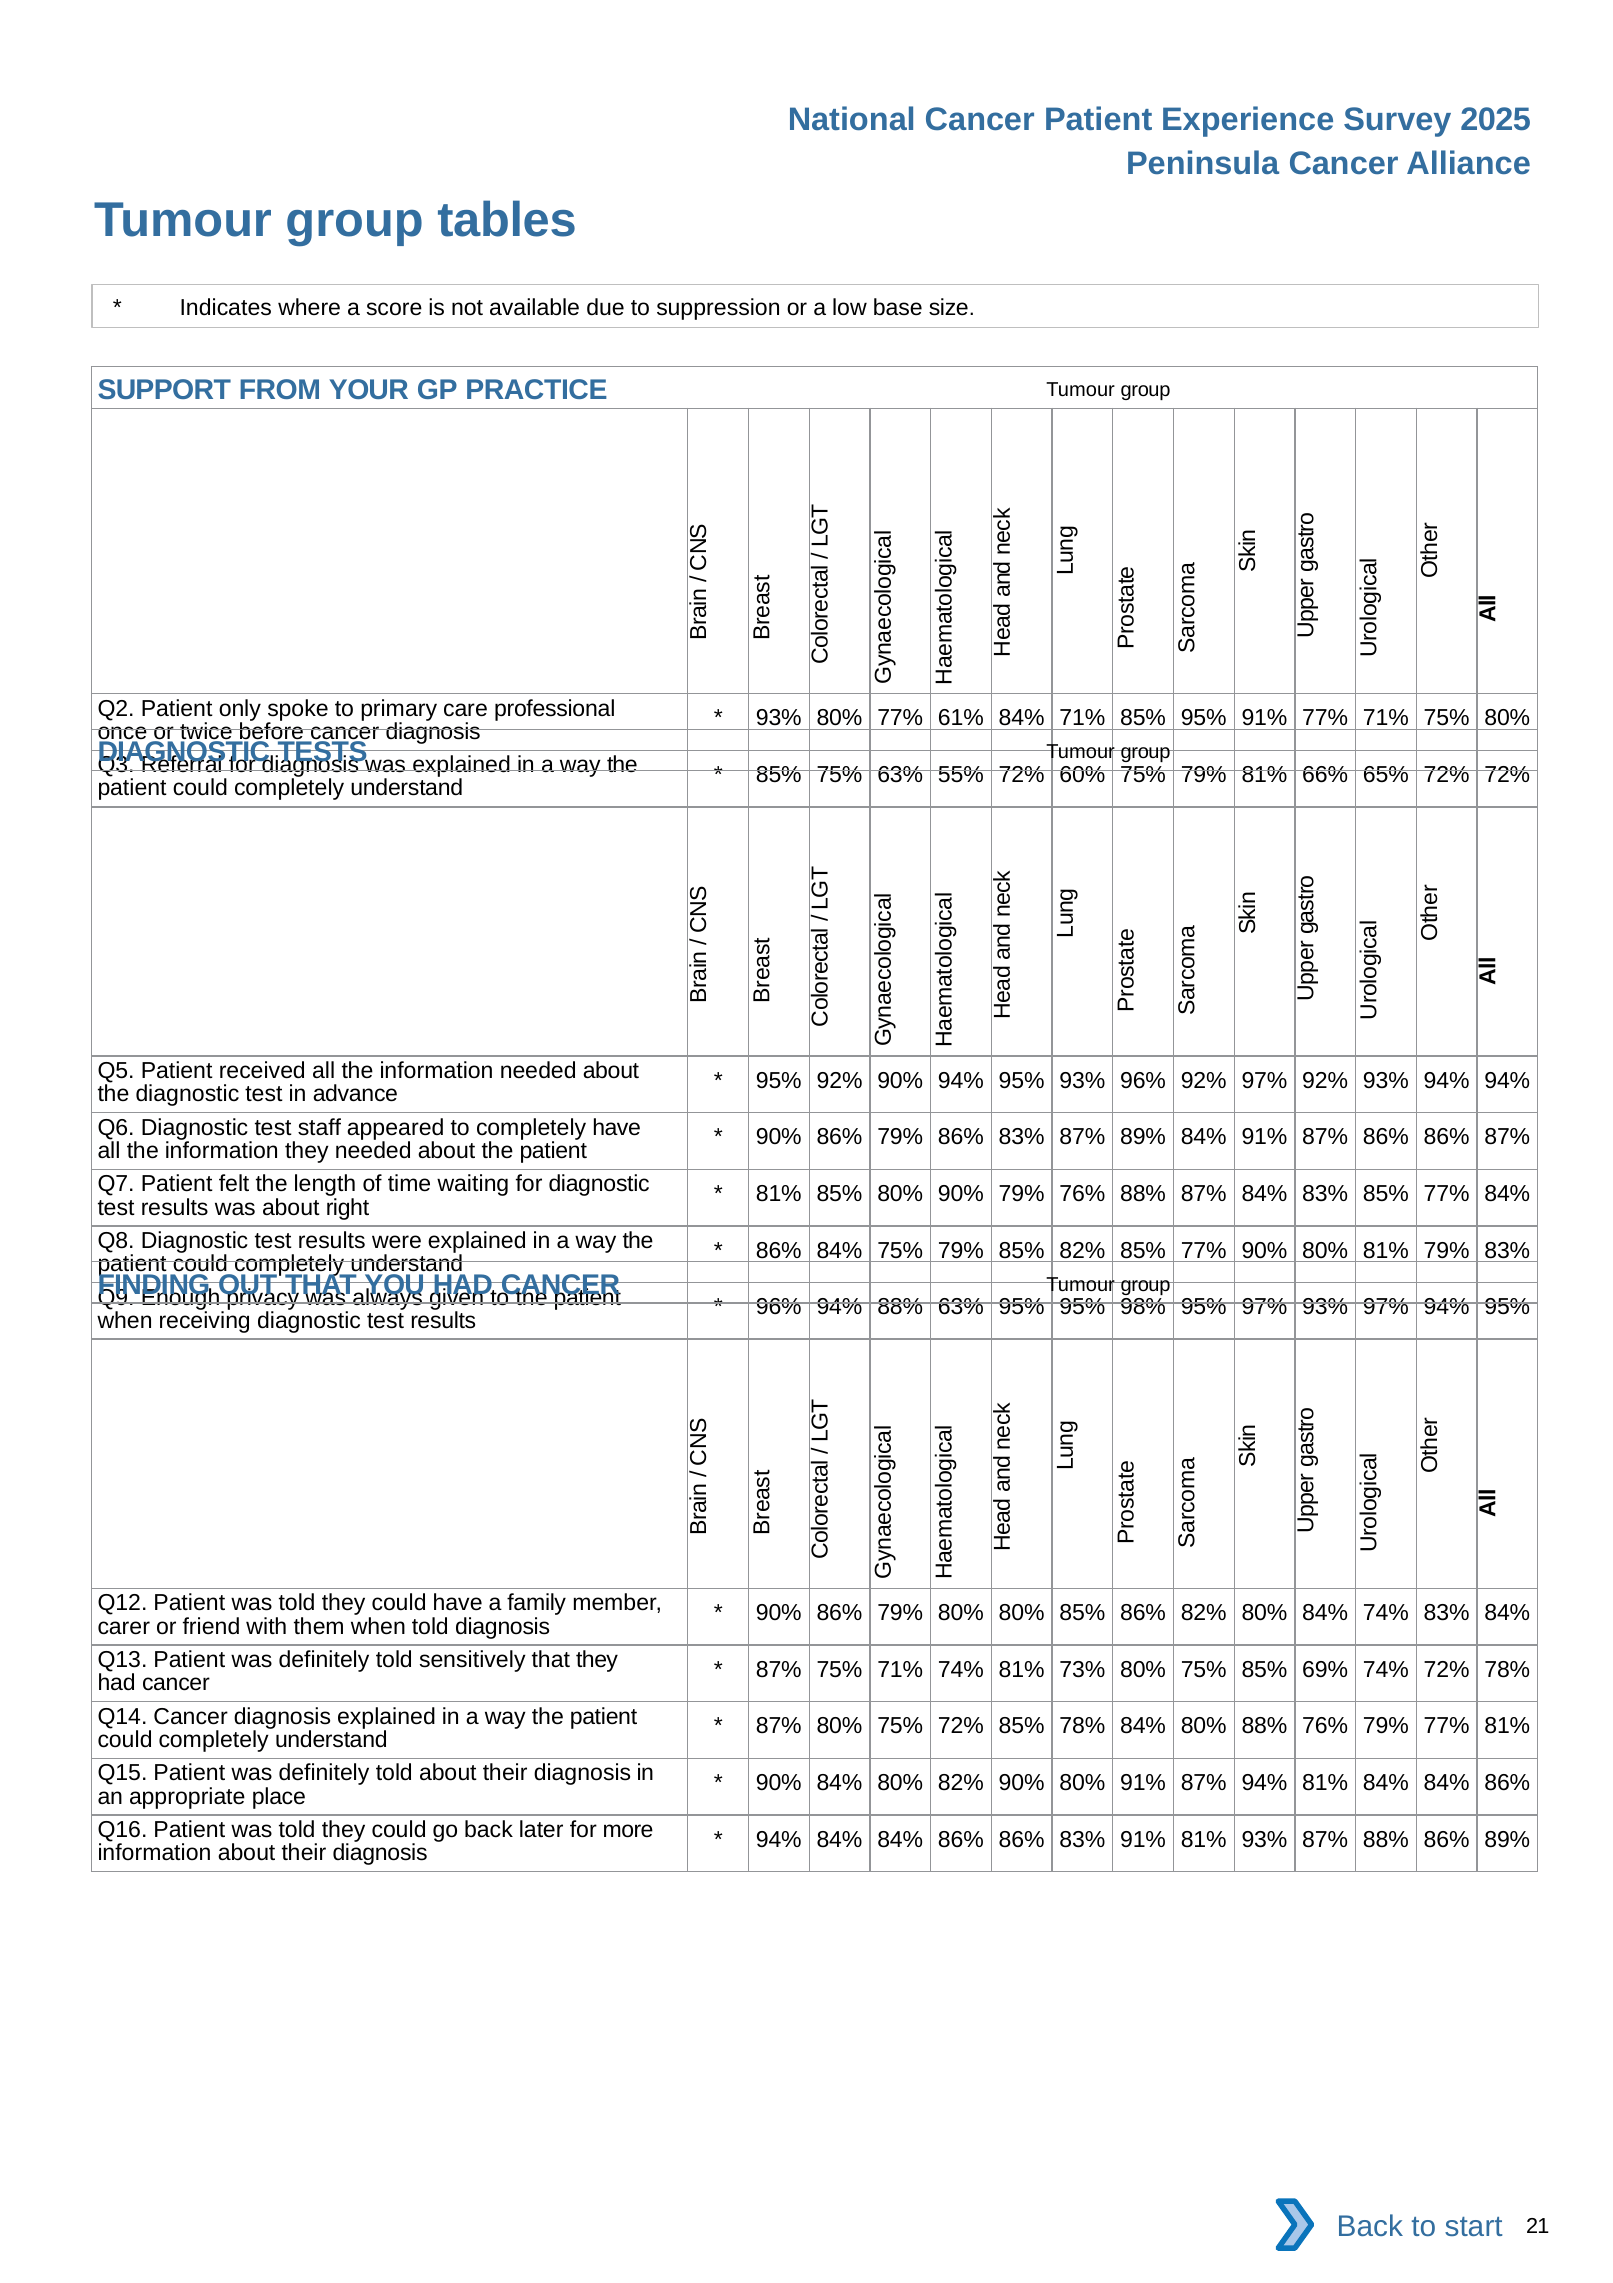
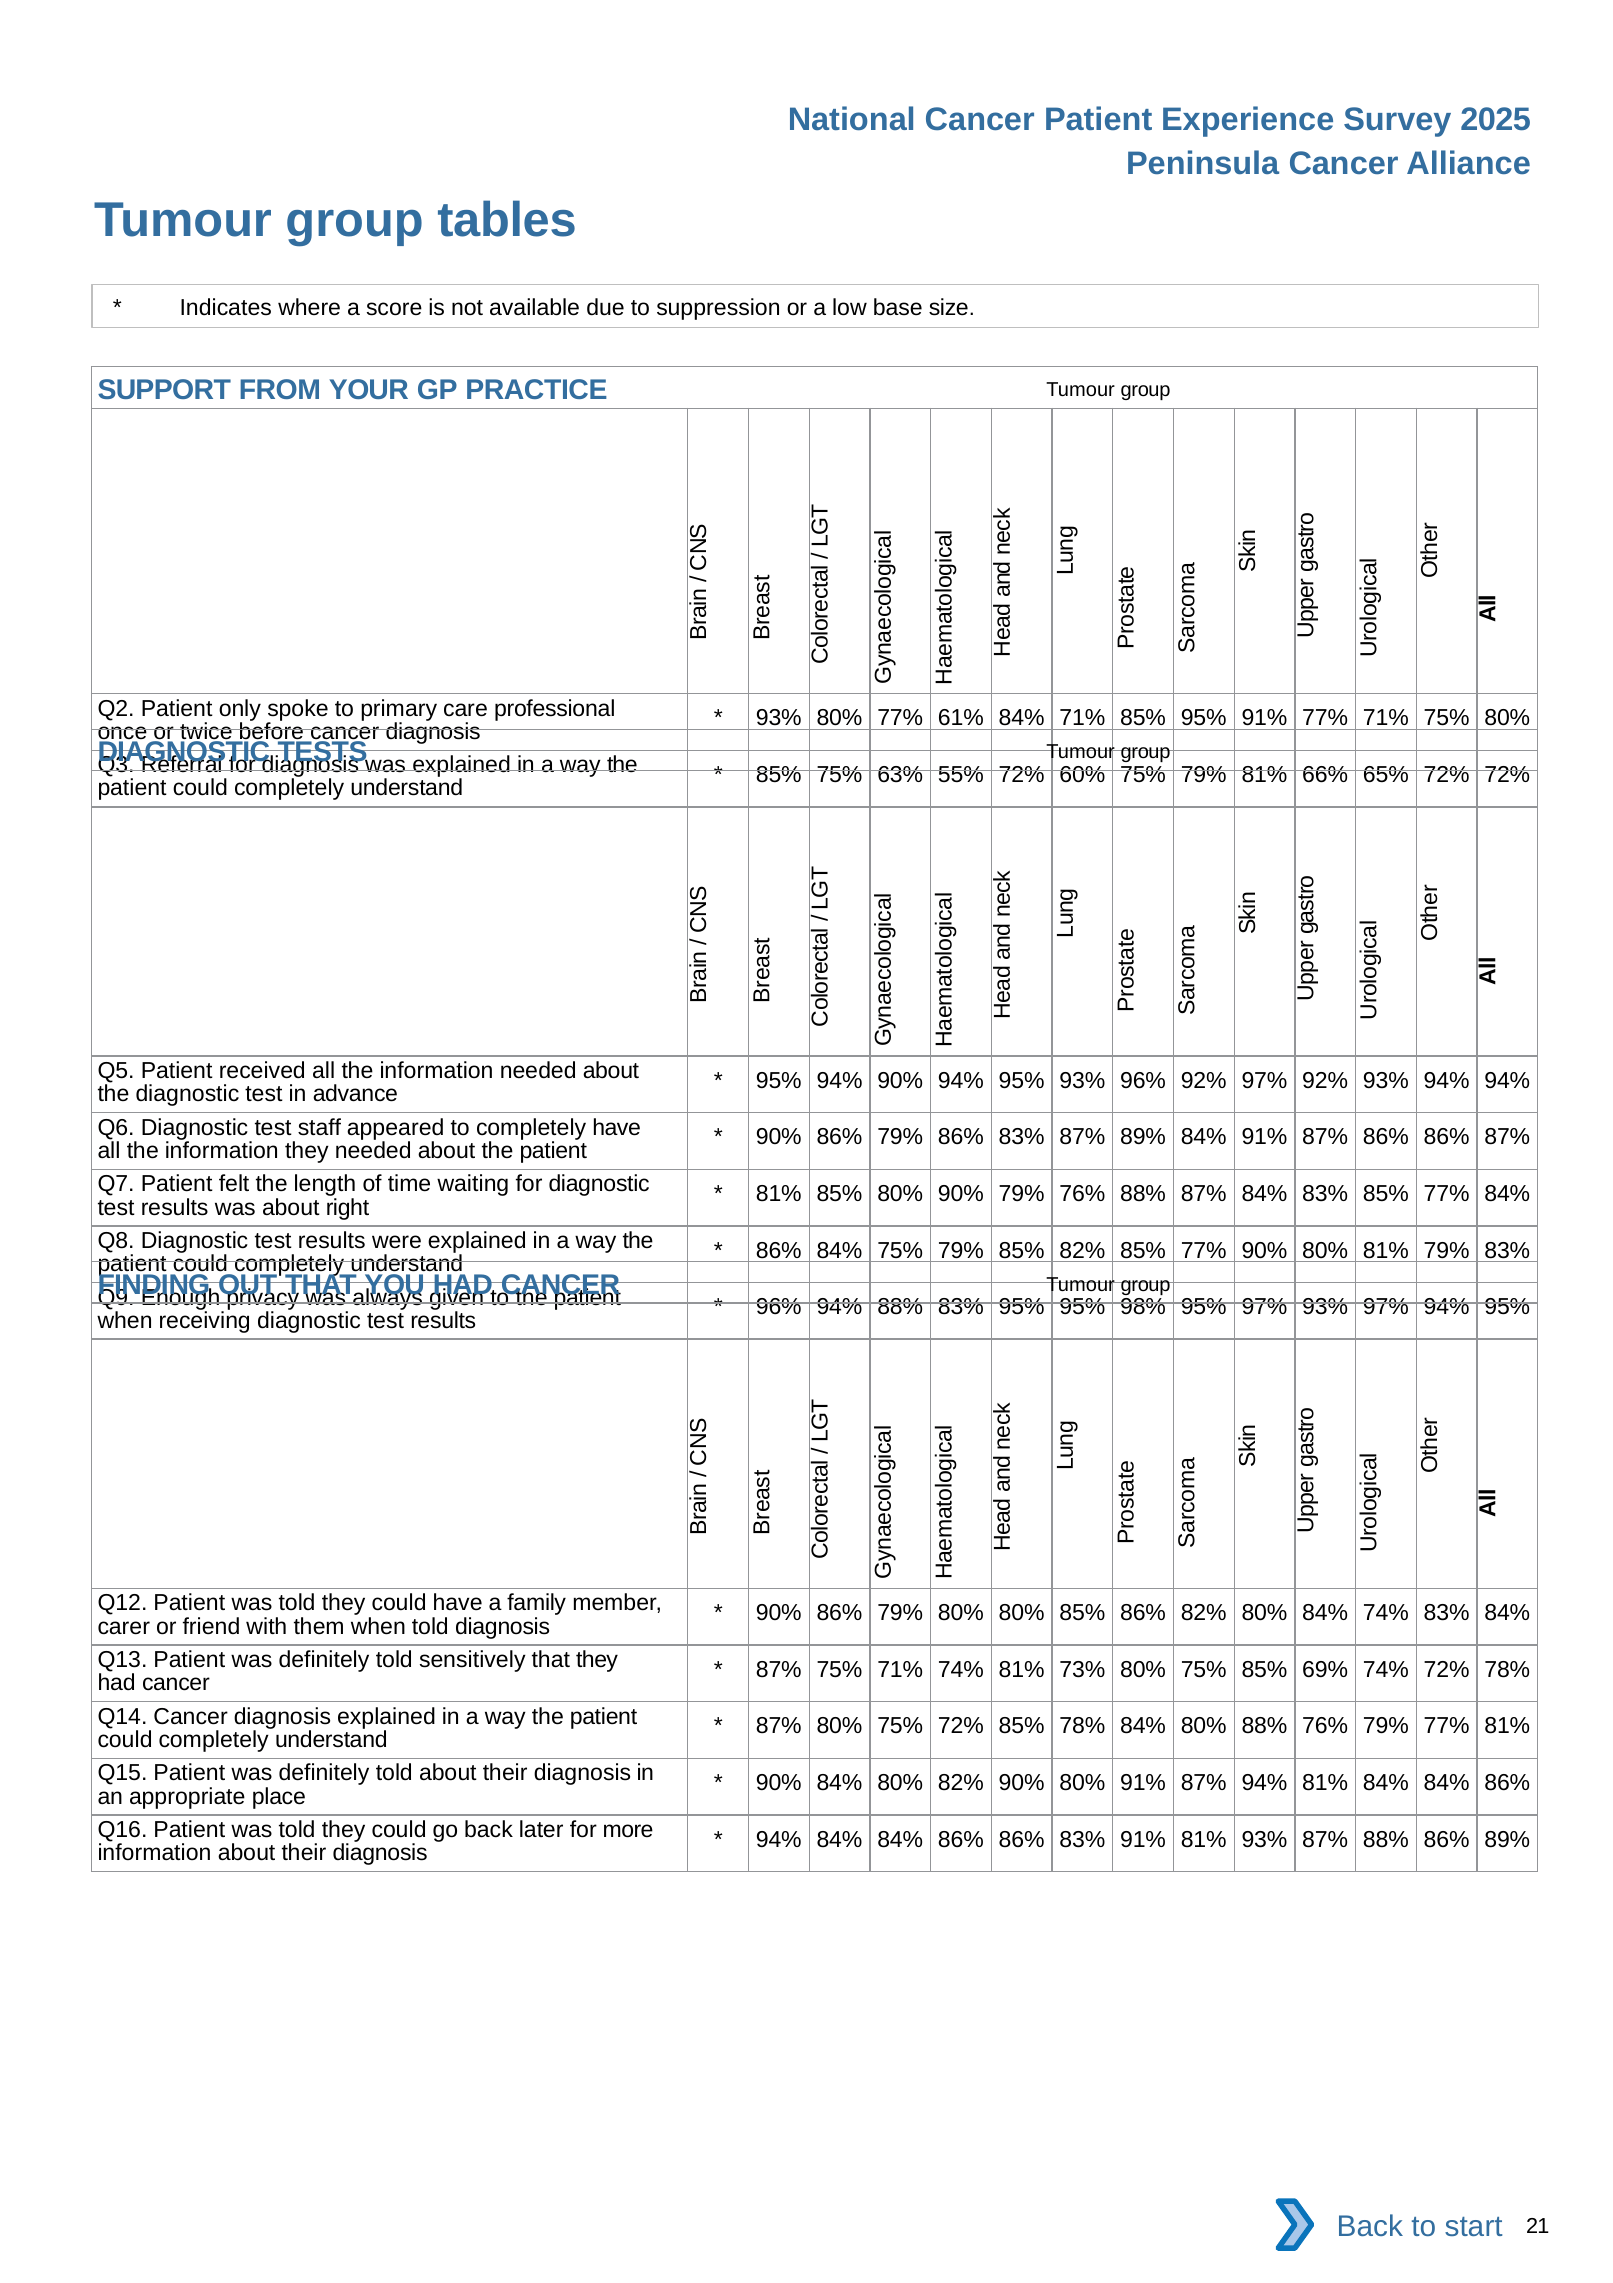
95% 92%: 92% -> 94% (840, 1081)
88% 63%: 63% -> 83% (961, 1307)
